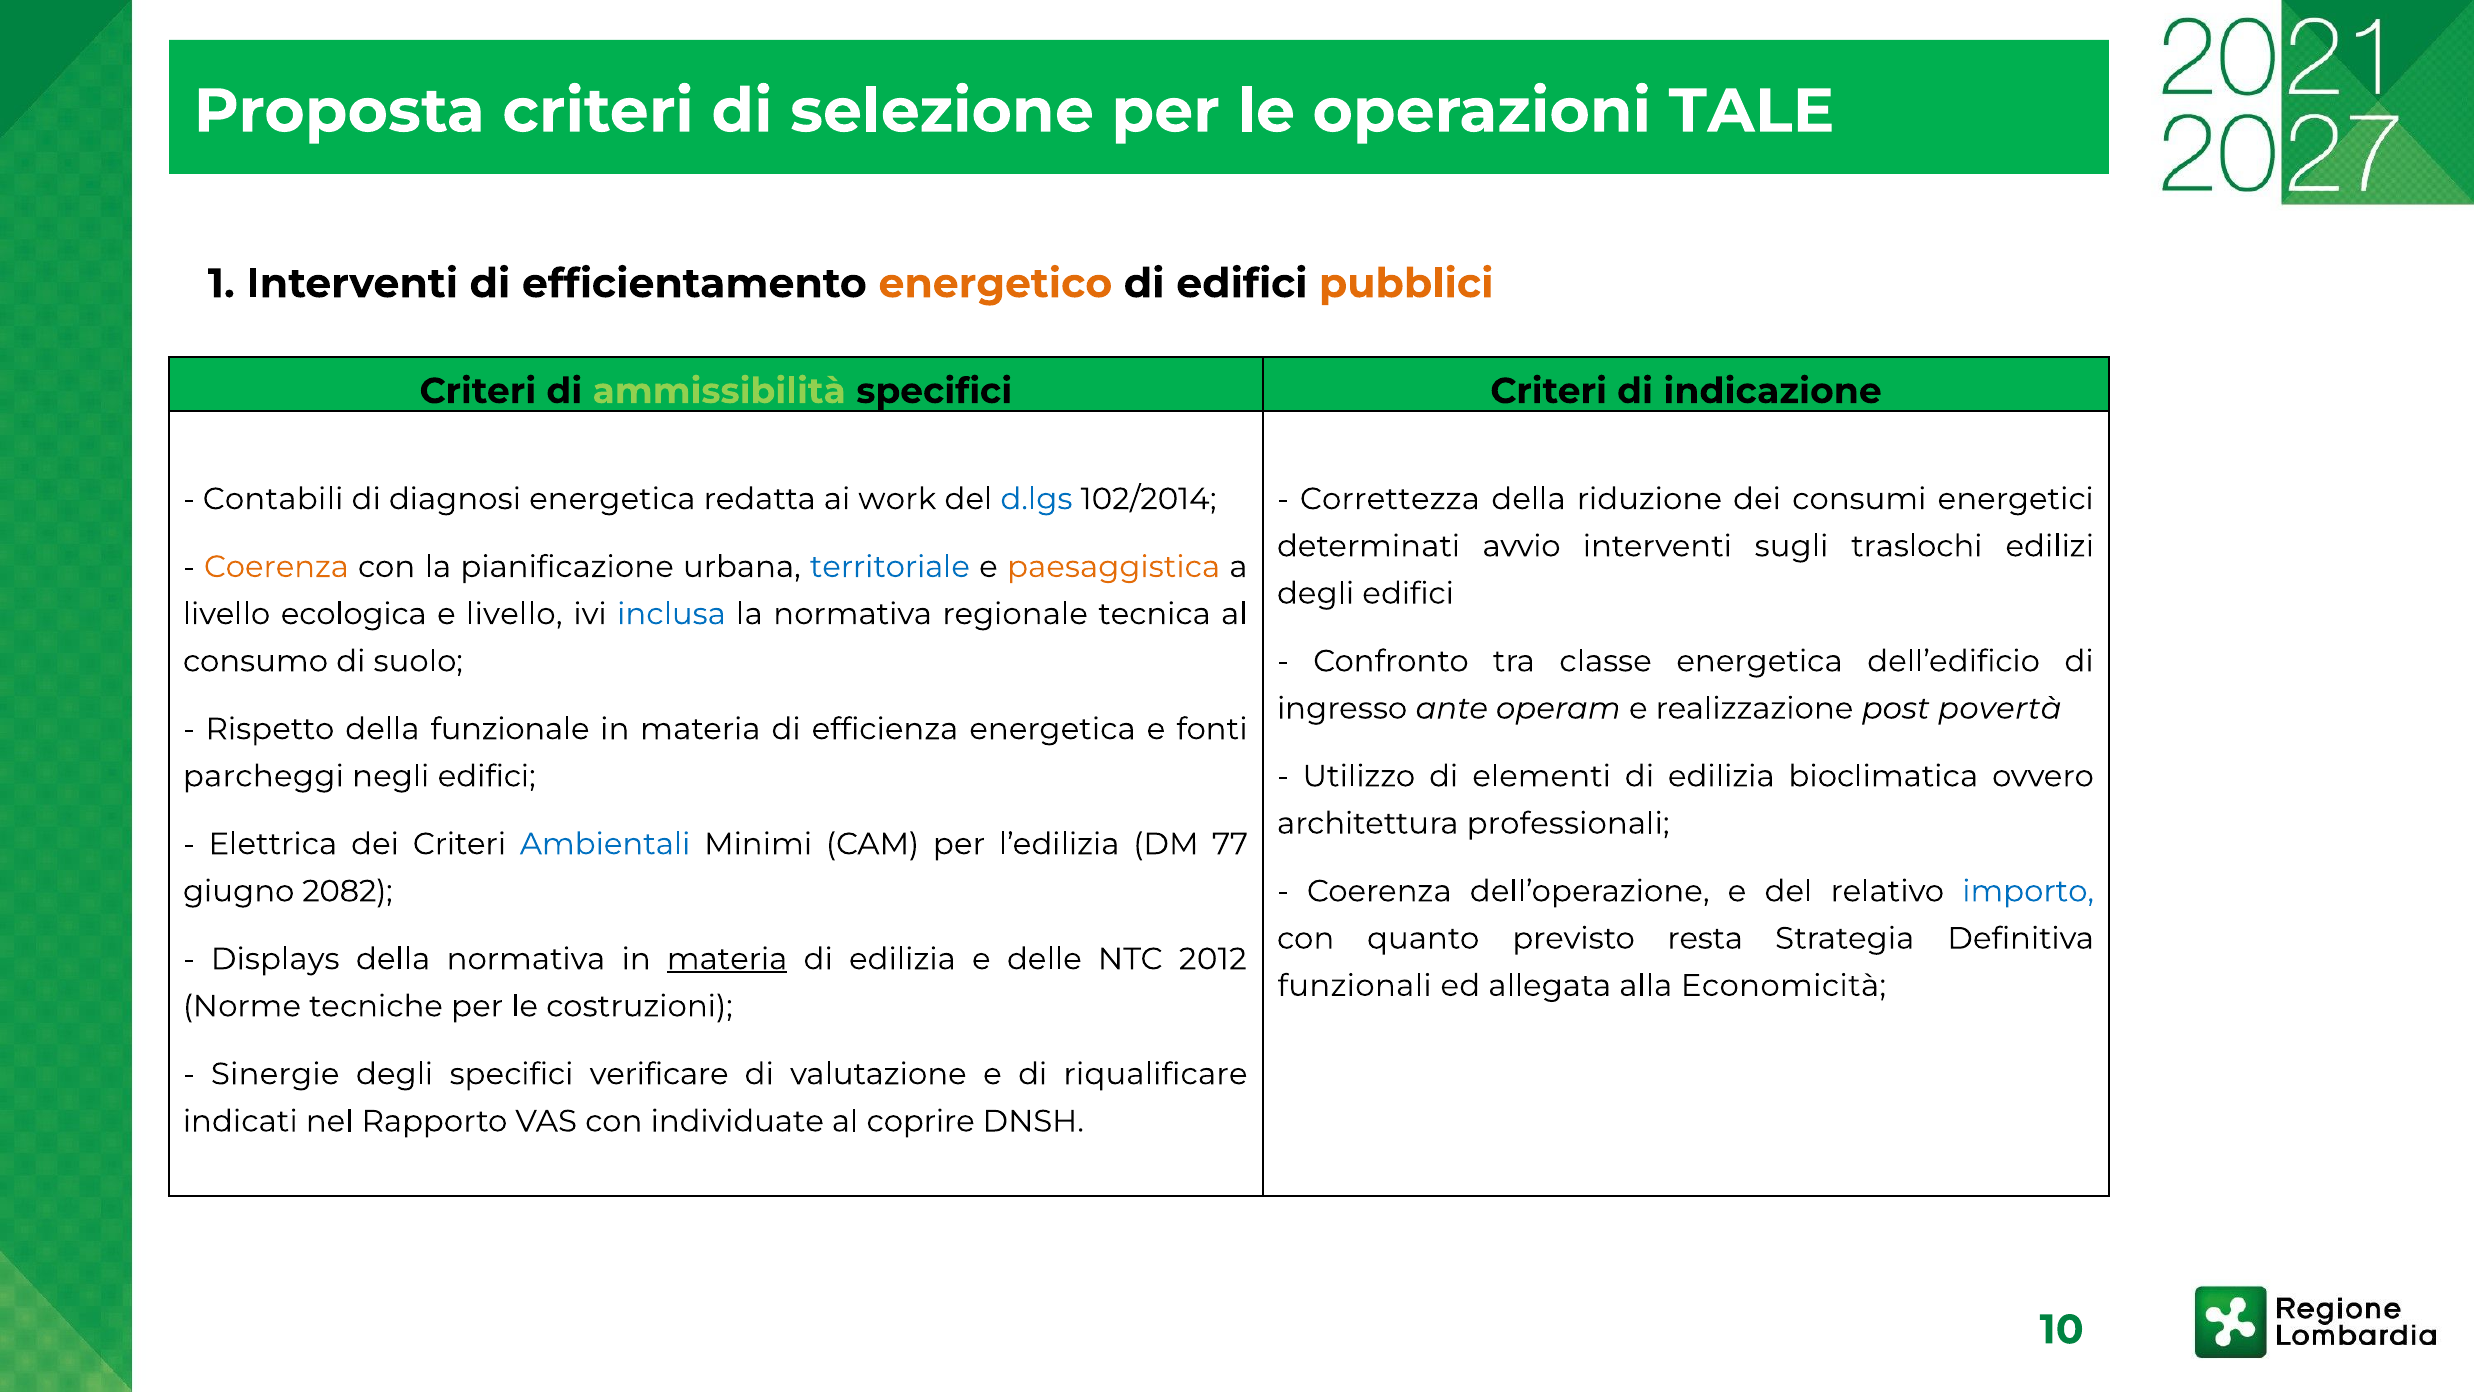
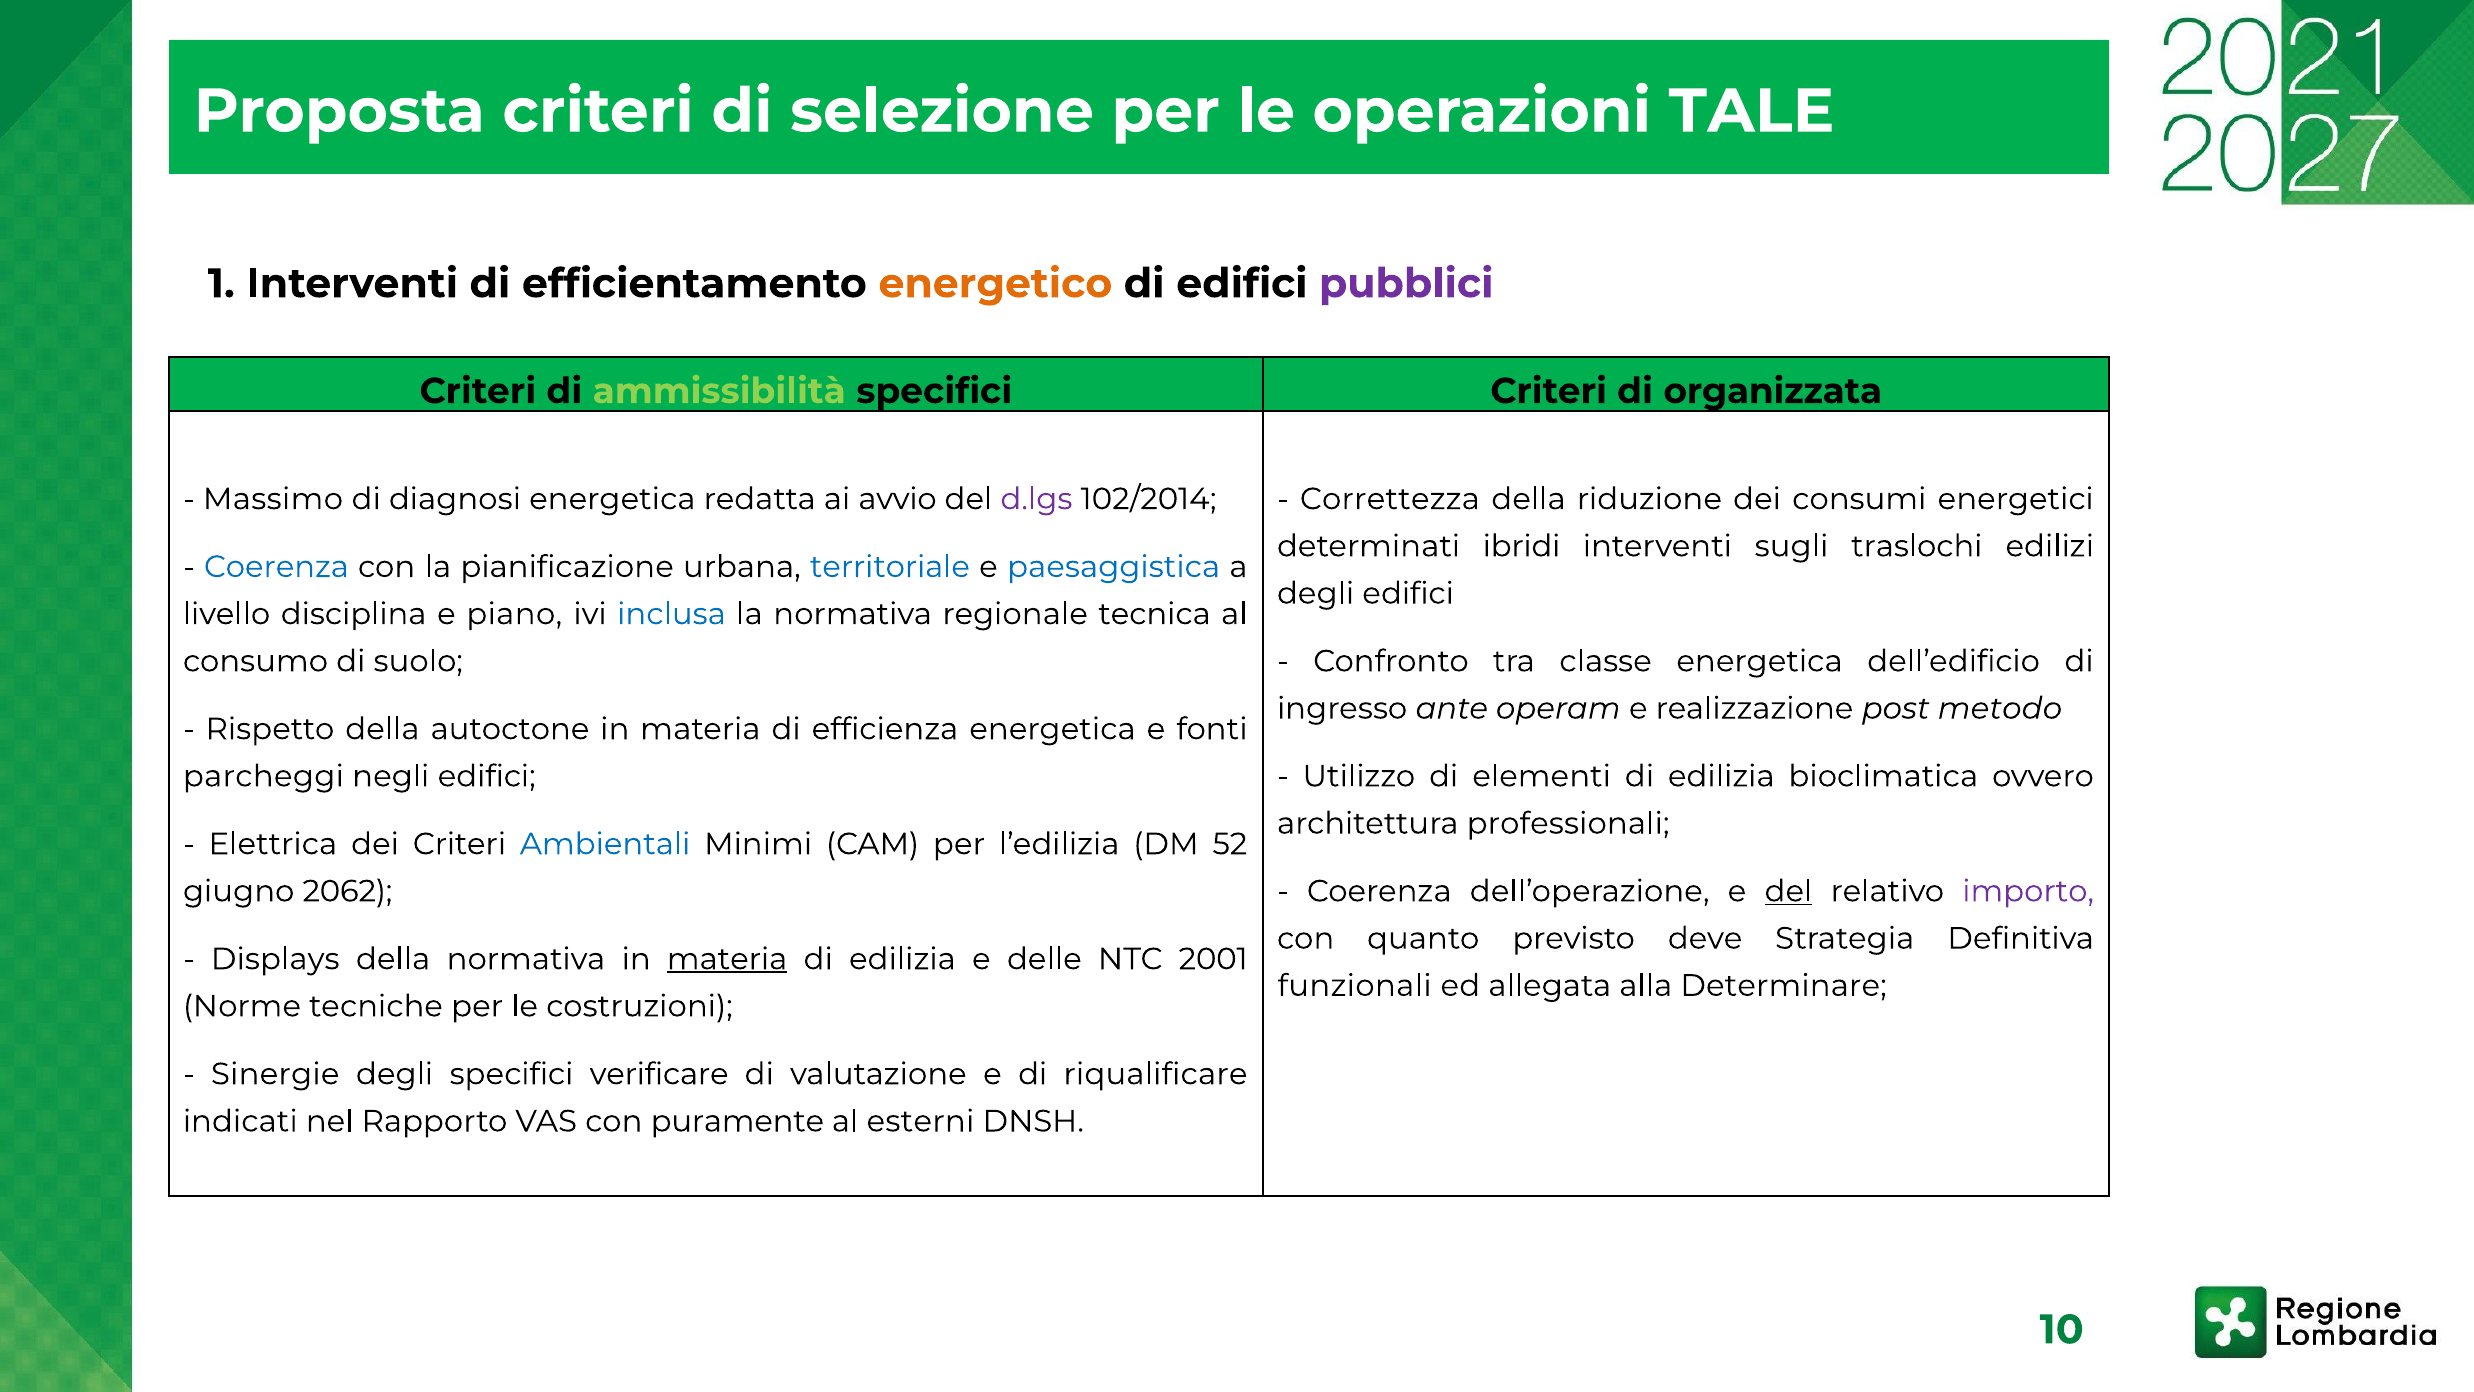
pubblici colour: orange -> purple (1406, 284)
indicazione: indicazione -> organizzata (1773, 391)
Contabili: Contabili -> Massimo (273, 499)
work: work -> avvio (897, 499)
d.lgs colour: blue -> purple (1036, 499)
avvio: avvio -> ibridi (1522, 546)
Coerenza colour: orange -> blue (276, 567)
paesaggistica colour: orange -> blue (1114, 567)
ecologica: ecologica -> disciplina (354, 614)
e livello: livello -> piano (514, 614)
povertà: povertà -> metodo (2000, 708)
funzionale: funzionale -> autoctone (510, 729)
77: 77 -> 52 (1230, 844)
2082: 2082 -> 2062 (347, 891)
del underline: none -> present (1788, 891)
importo colour: blue -> purple (2028, 891)
resta: resta -> deve (1705, 938)
2012: 2012 -> 2001 (1213, 959)
Economicità: Economicità -> Determinare (1784, 985)
individuate: individuate -> puramente (737, 1121)
coprire: coprire -> esterni (920, 1121)
